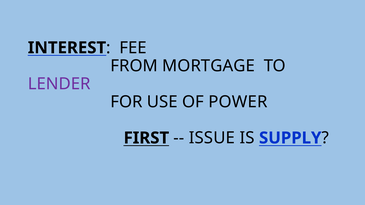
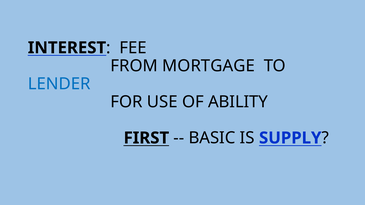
LENDER colour: purple -> blue (59, 84)
POWER: POWER -> ABILITY (238, 102)
ISSUE: ISSUE -> BASIC (212, 138)
